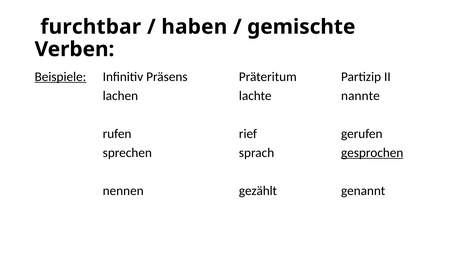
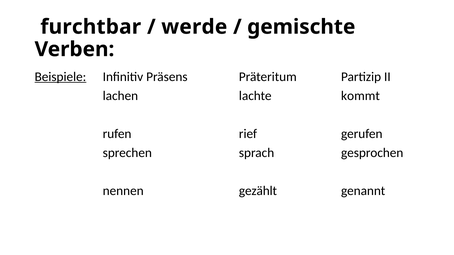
haben: haben -> werde (194, 27)
nannte: nannte -> kommt (360, 96)
gesprochen underline: present -> none (372, 153)
